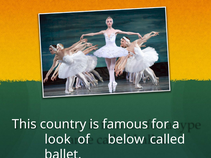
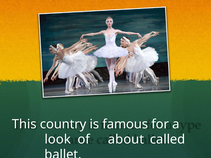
below: below -> about (126, 140)
